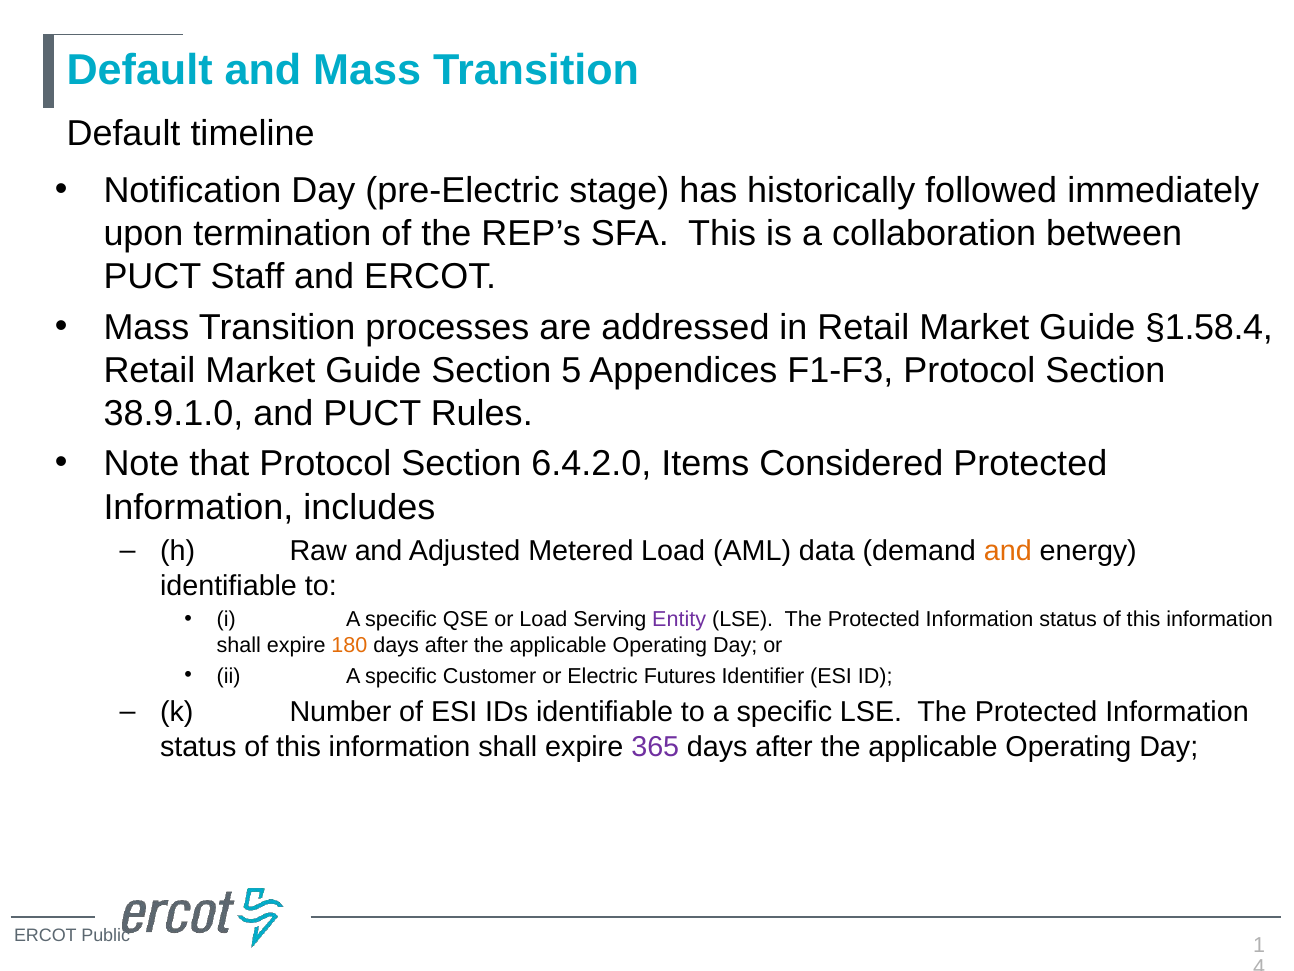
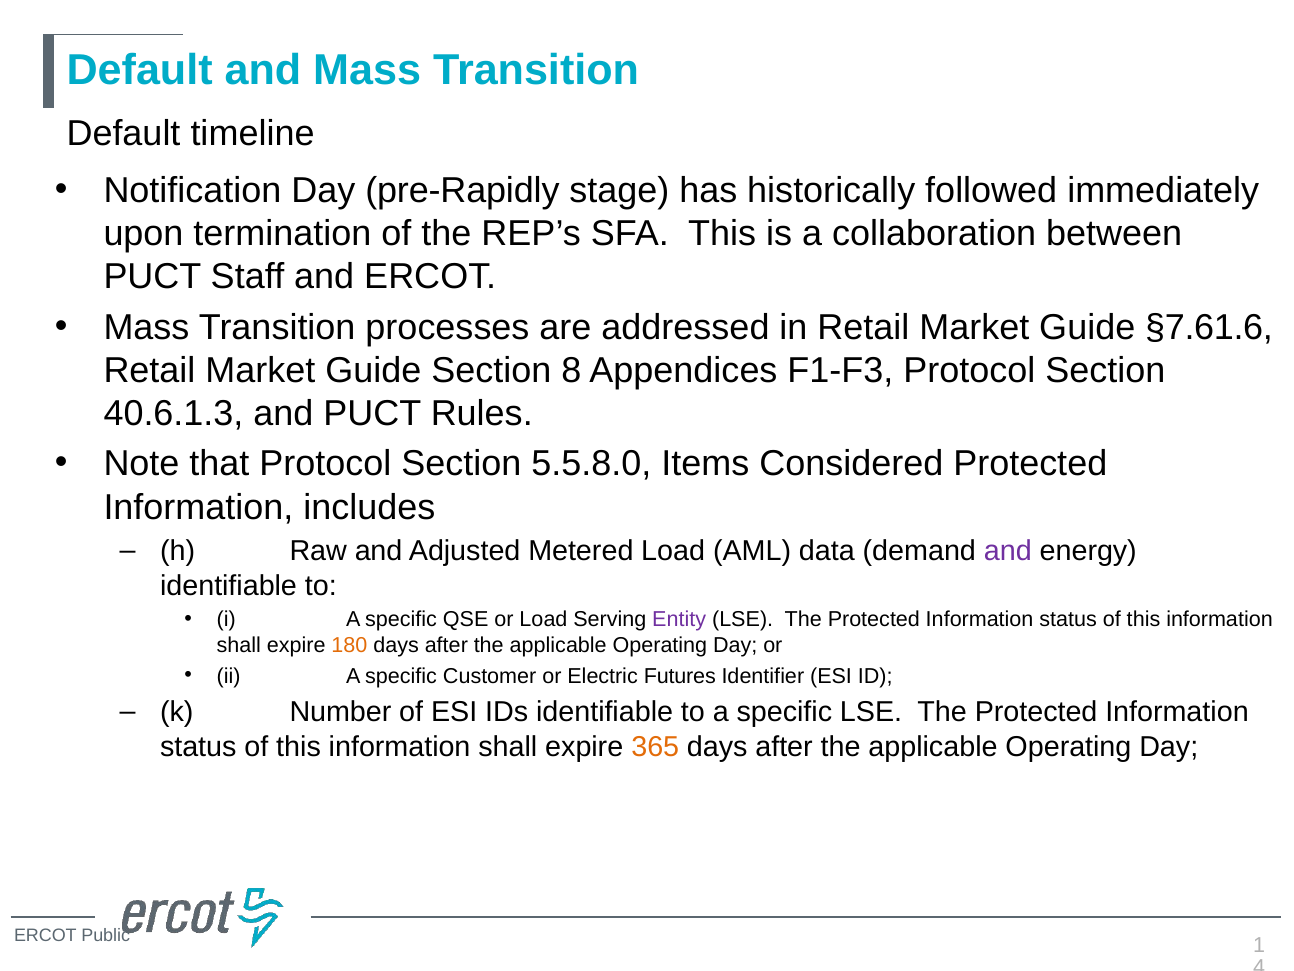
pre-Electric: pre-Electric -> pre-Rapidly (462, 191)
§1.58.4: §1.58.4 -> §7.61.6 (1209, 327)
5: 5 -> 8 (571, 370)
38.9.1.0: 38.9.1.0 -> 40.6.1.3 (173, 413)
6.4.2.0: 6.4.2.0 -> 5.5.8.0 (591, 464)
and colour: orange -> purple (1008, 551)
365 colour: purple -> orange (655, 747)
